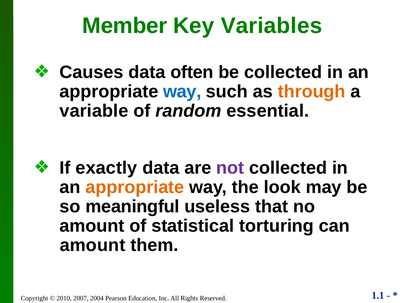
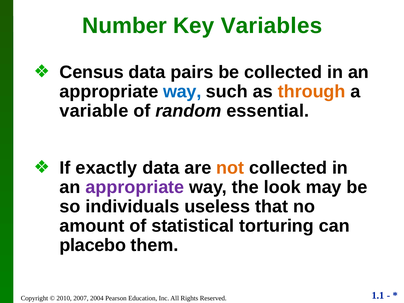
Member: Member -> Number (125, 26)
Causes: Causes -> Census (92, 72)
often: often -> pairs (192, 72)
not colour: purple -> orange (230, 168)
appropriate colour: orange -> purple (135, 187)
meaningful: meaningful -> individuals (132, 207)
amount: amount -> placebo (93, 245)
